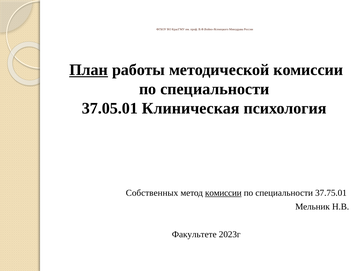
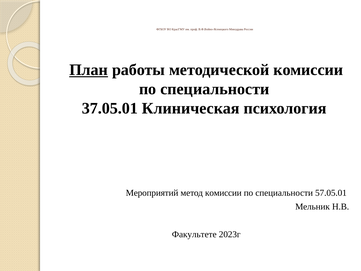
Собственных: Собственных -> Мероприятий (152, 193)
комиссии underline: present -> none (223, 193)
37.75.01: 37.75.01 -> 57.05.01 (331, 193)
